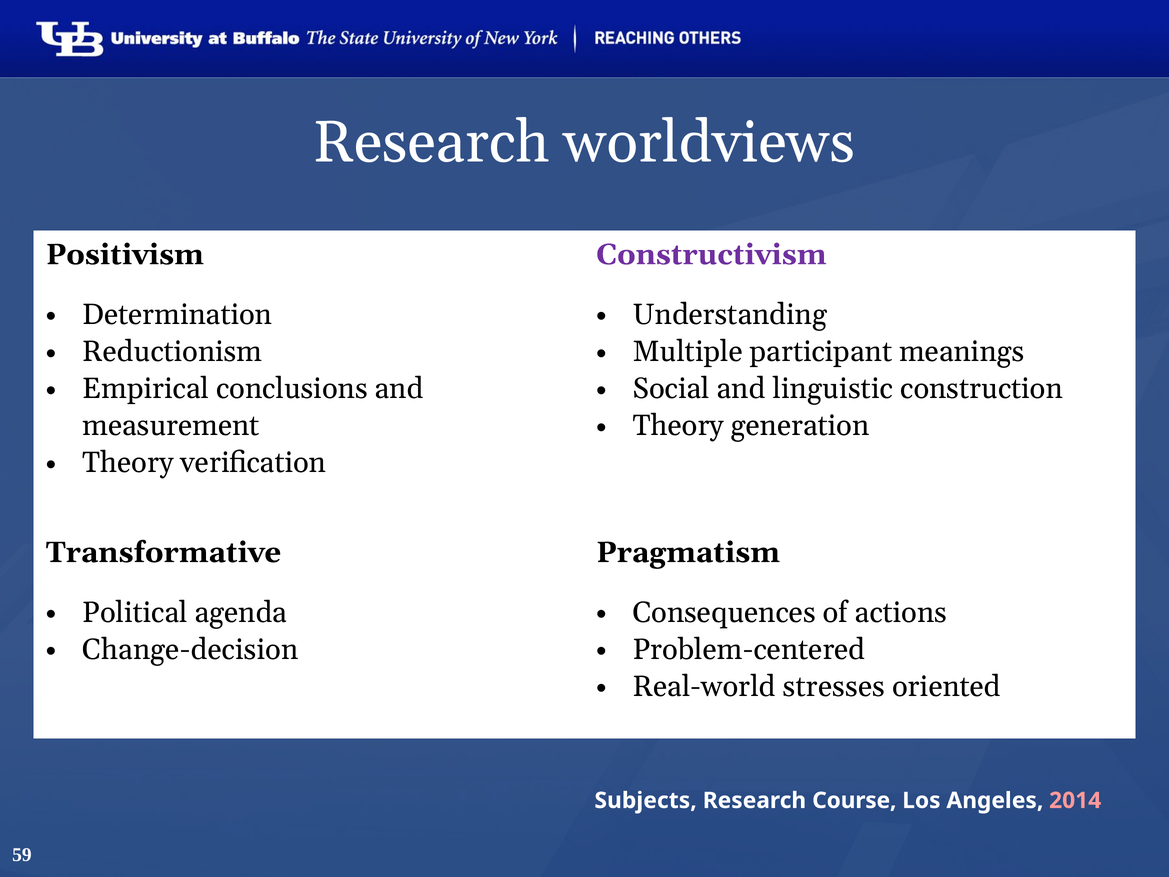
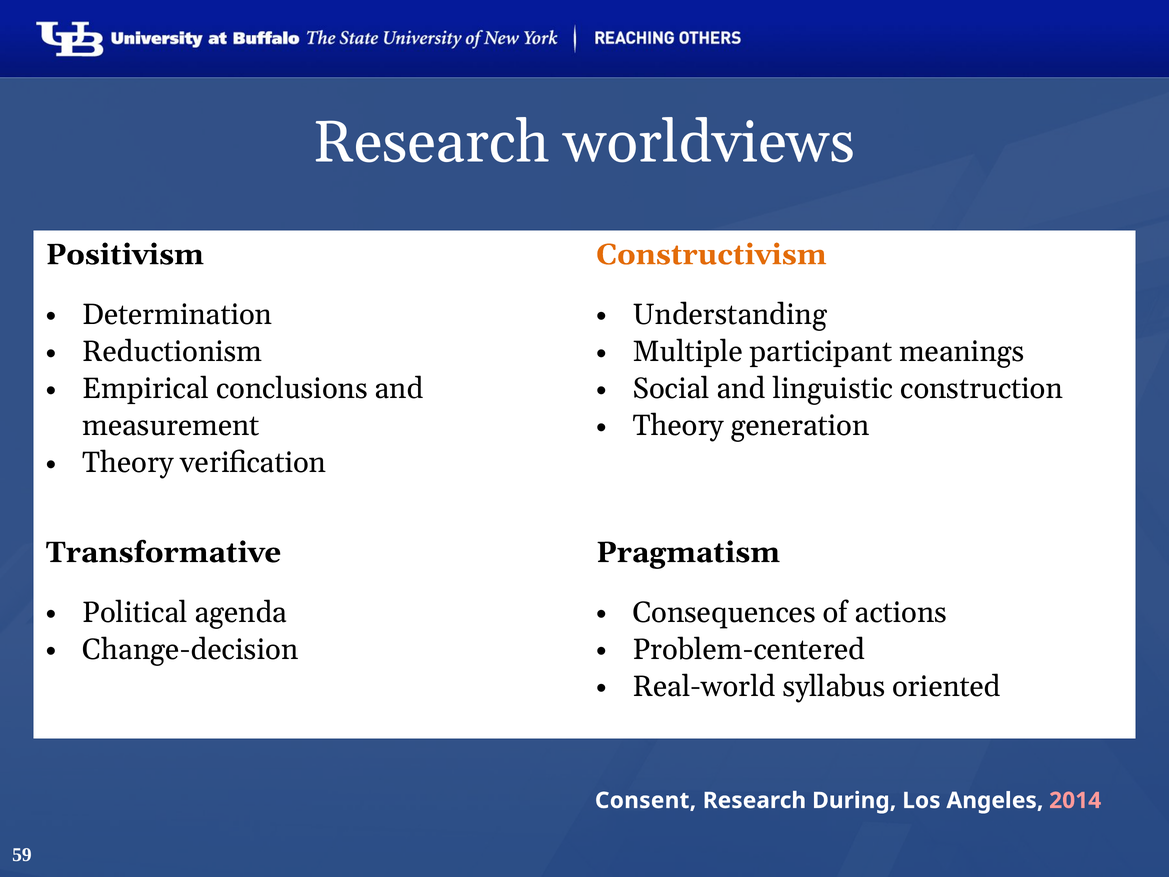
Constructivism colour: purple -> orange (711, 254)
stresses: stresses -> syllabus (834, 686)
Subjects: Subjects -> Consent (646, 800)
Course: Course -> During (854, 800)
